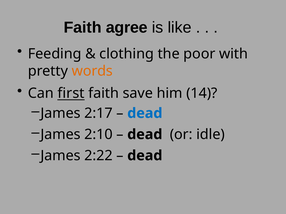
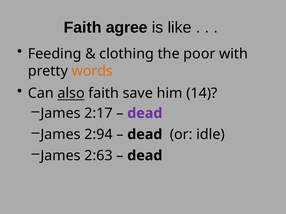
first: first -> also (71, 93)
dead colour: blue -> purple (145, 113)
2:10: 2:10 -> 2:94 (98, 135)
2:22: 2:22 -> 2:63 (98, 156)
